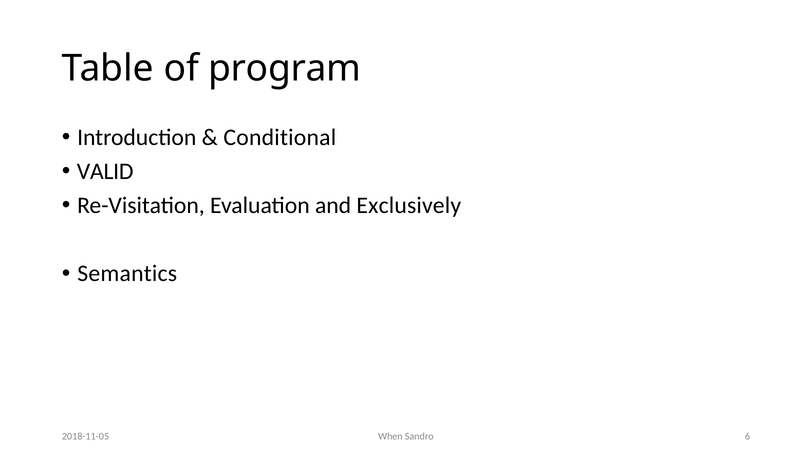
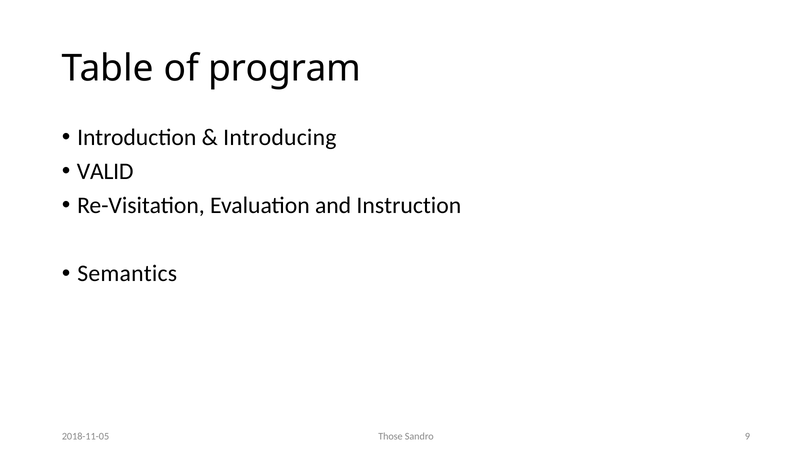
Conditional: Conditional -> Introducing (280, 137)
Exclusively: Exclusively -> Instruction (409, 205)
When: When -> Those (390, 436)
6: 6 -> 9 (748, 436)
